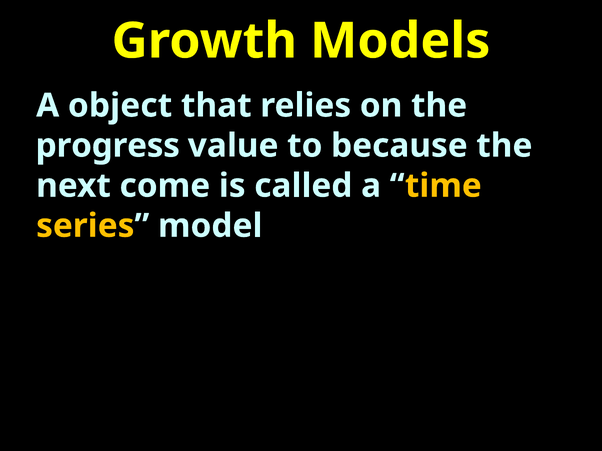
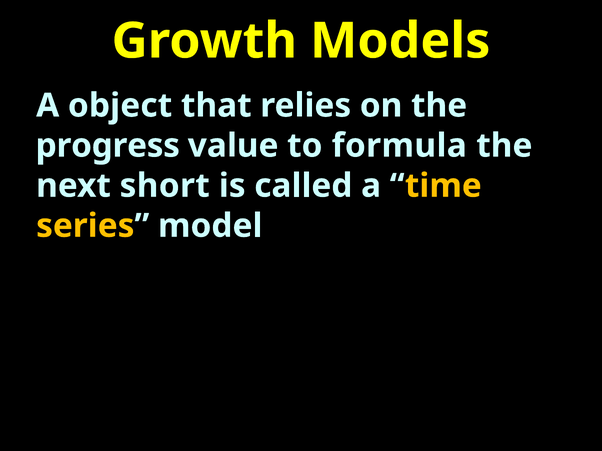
because: because -> formula (399, 146)
come: come -> short (165, 186)
